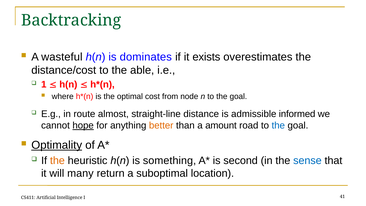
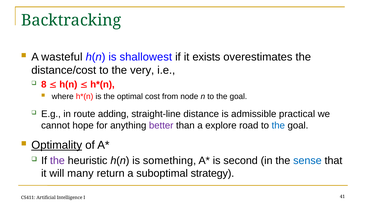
dominates: dominates -> shallowest (146, 57)
able: able -> very (142, 70)
1: 1 -> 8 (44, 84)
almost: almost -> adding (113, 114)
informed: informed -> practical (297, 114)
hope underline: present -> none (83, 125)
better colour: orange -> purple (161, 125)
amount: amount -> explore (221, 125)
the colour: orange -> purple (57, 160)
location: location -> strategy (213, 173)
